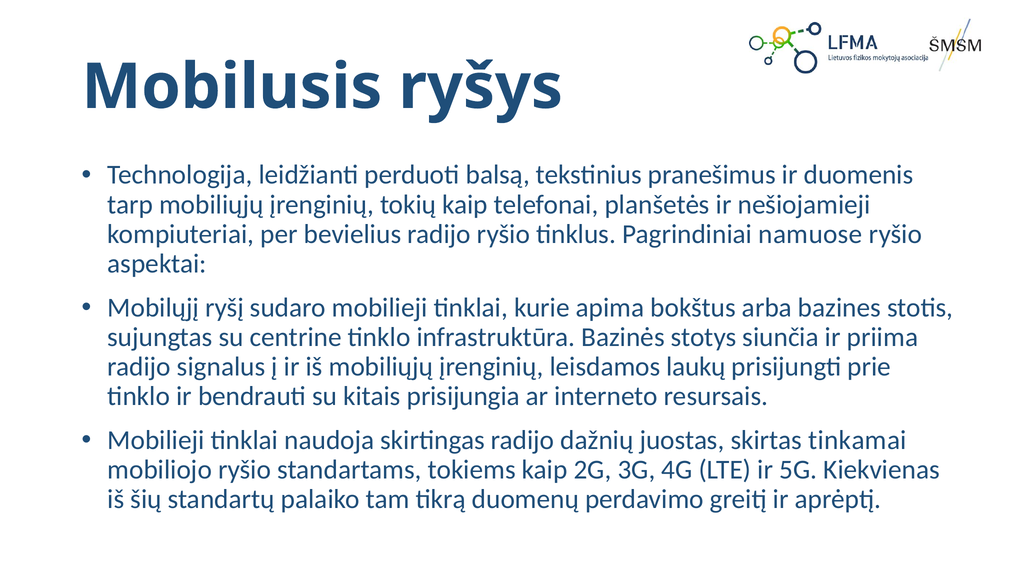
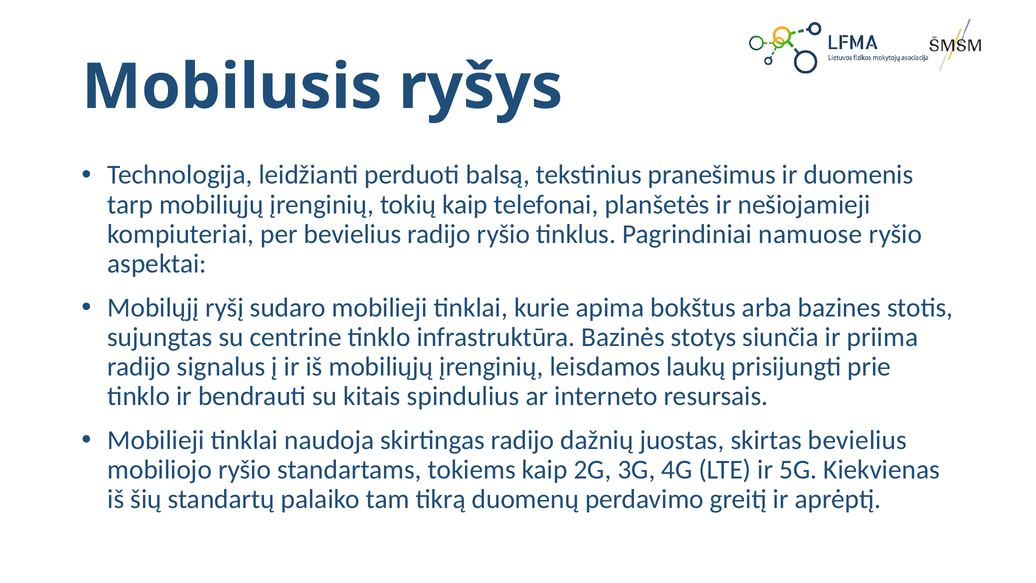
prisijungia: prisijungia -> spindulius (463, 396)
skirtas tinkamai: tinkamai -> bevielius (858, 440)
